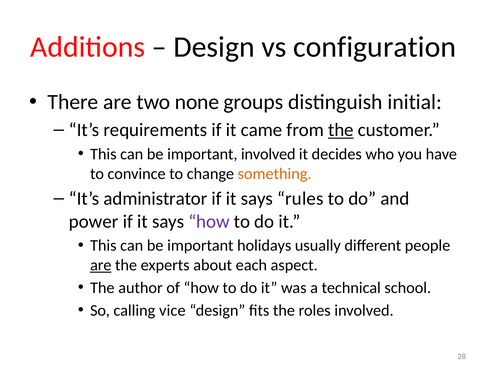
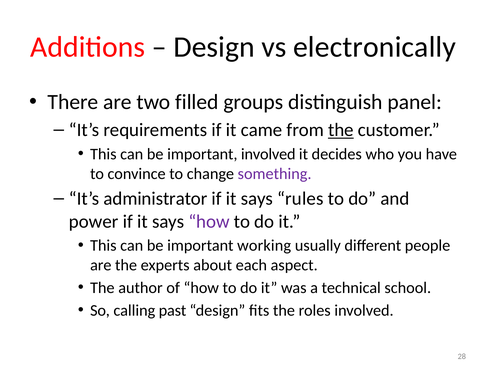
configuration: configuration -> electronically (375, 47)
none: none -> filled (197, 102)
initial: initial -> panel (415, 102)
something colour: orange -> purple (275, 174)
holidays: holidays -> working (264, 246)
are underline: present -> none (101, 265)
vice: vice -> past (173, 311)
